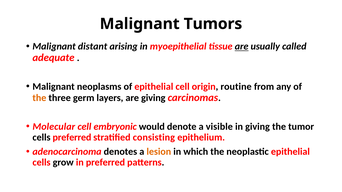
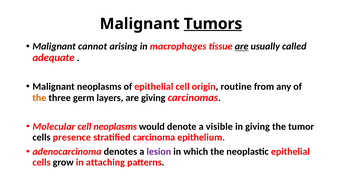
Tumors underline: none -> present (213, 24)
distant: distant -> cannot (93, 46)
myoepithelial: myoepithelial -> macrophages (178, 46)
cell embryonic: embryonic -> neoplasms (115, 127)
cells preferred: preferred -> presence (72, 138)
consisting: consisting -> carcinoma (154, 138)
lesion colour: orange -> purple (159, 152)
in preferred: preferred -> attaching (105, 163)
